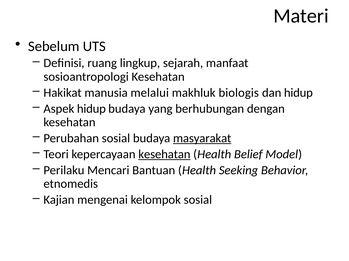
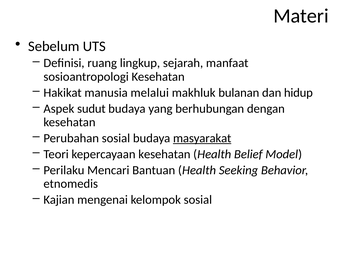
biologis: biologis -> bulanan (239, 93)
Aspek hidup: hidup -> sudut (91, 109)
kesehatan underline: present -> none (164, 155)
